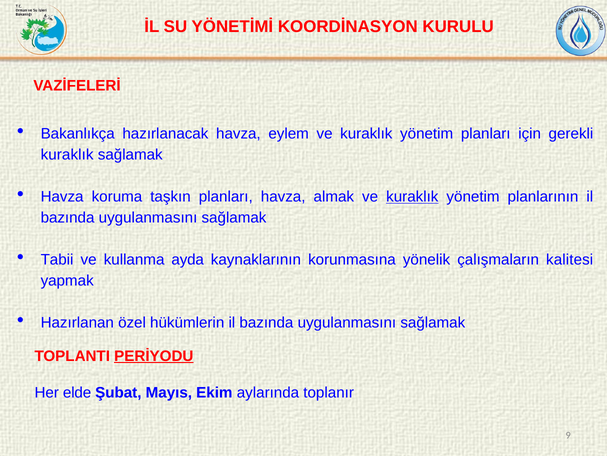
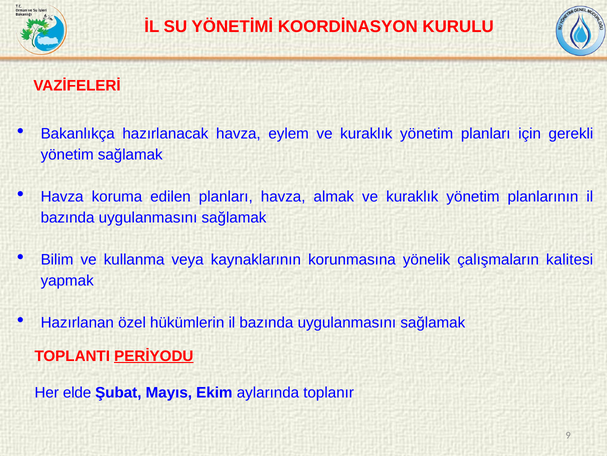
kuraklık: kuraklık -> yönetim (67, 155)
taşkın: taşkın -> edilen (171, 196)
kuraklık underline: present -> none (412, 196)
Tabii: Tabii -> Bilim (57, 259)
ayda: ayda -> veya (188, 259)
